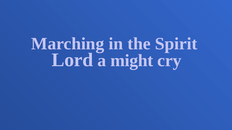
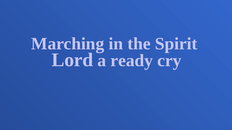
might: might -> ready (132, 61)
